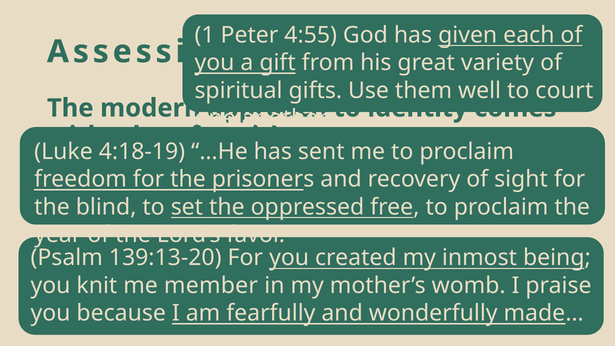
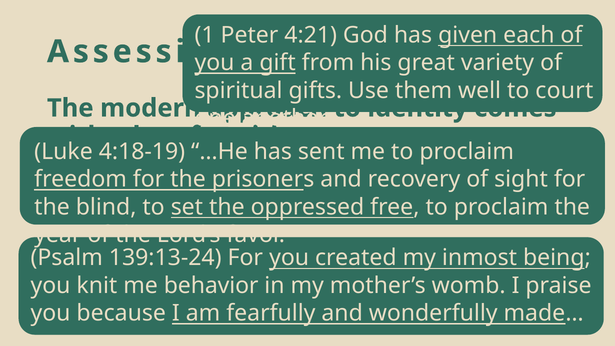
4:55: 4:55 -> 4:21 (311, 35)
139:13-20: 139:13-20 -> 139:13-24 (165, 258)
member: member -> behavior (211, 285)
